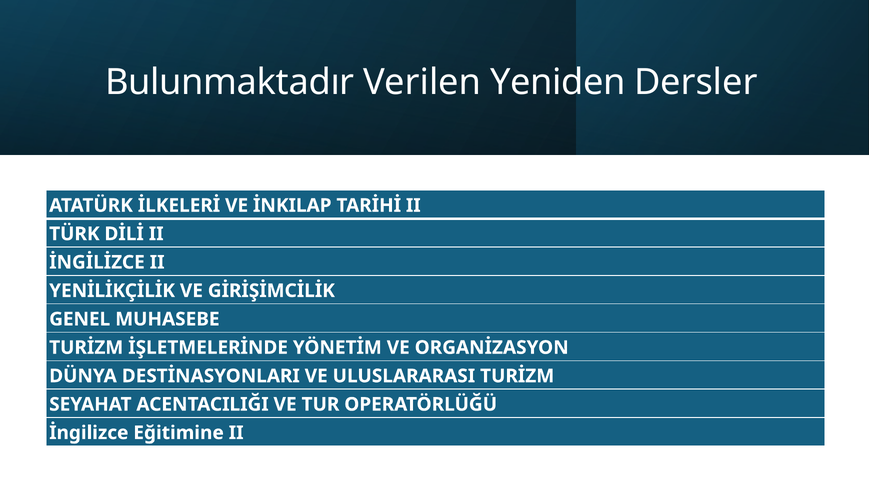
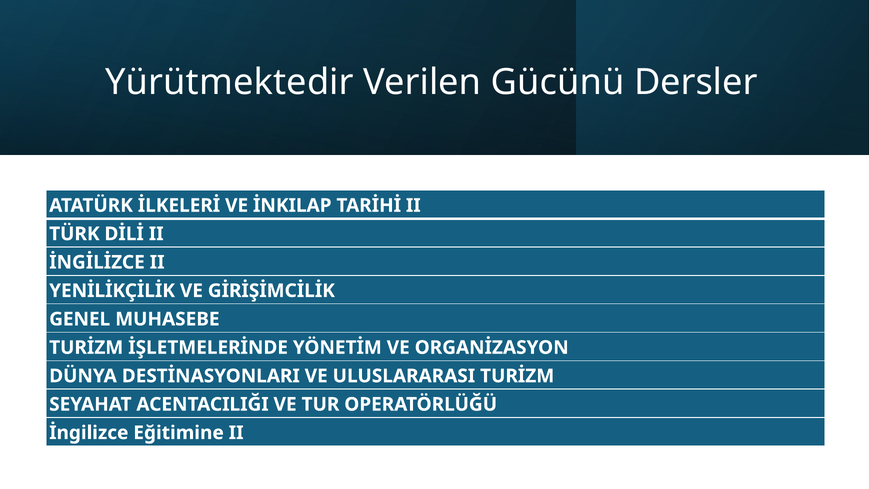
Bulunmaktadır: Bulunmaktadır -> Yürütmektedir (230, 82)
Yeniden: Yeniden -> Gücünü (558, 82)
